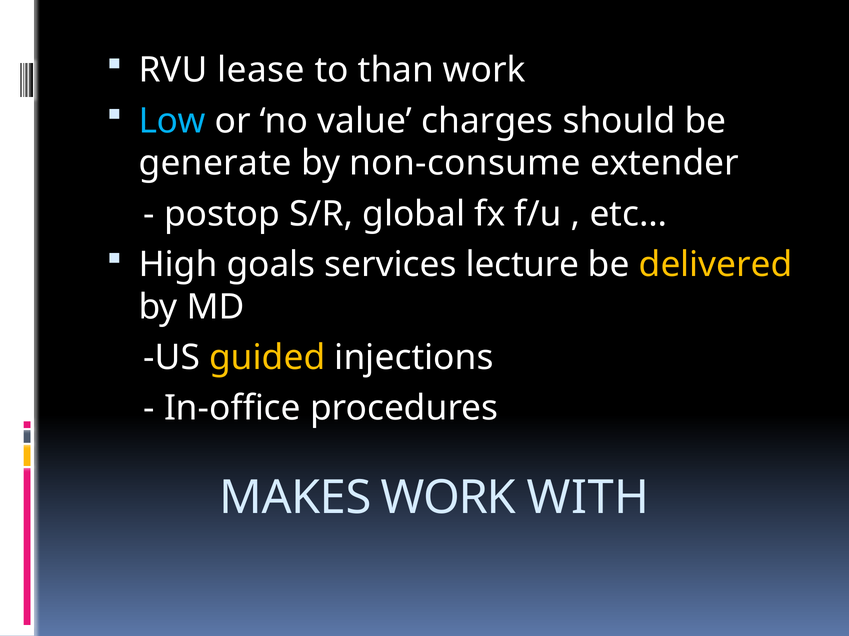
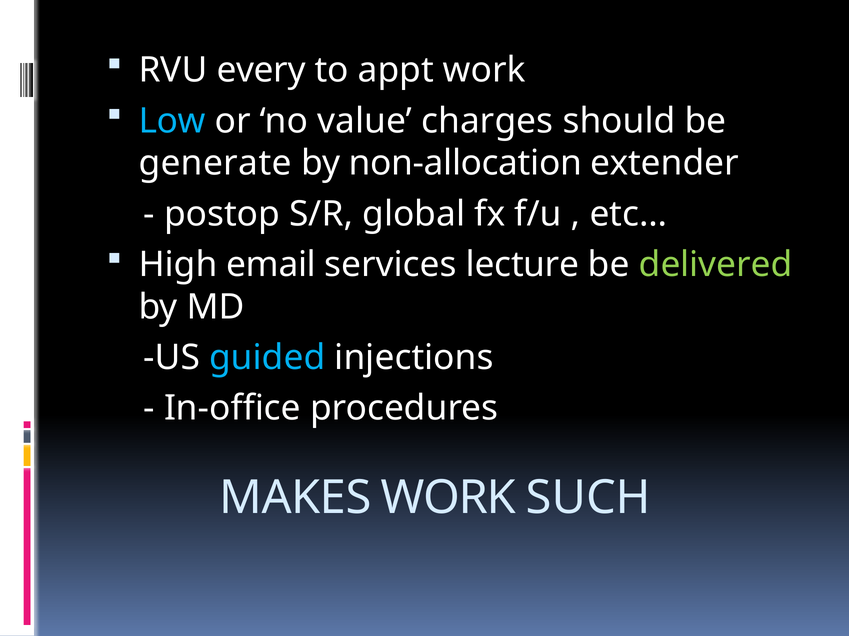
lease: lease -> every (261, 70)
than: than -> appt (396, 70)
non-consume: non-consume -> non-allocation (465, 163)
goals: goals -> email (271, 265)
delivered colour: yellow -> light green (716, 265)
guided colour: yellow -> light blue (267, 358)
WITH: WITH -> SUCH (588, 498)
